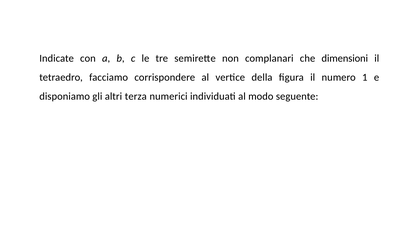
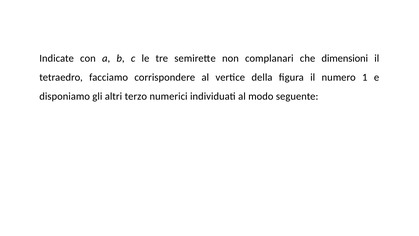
terza: terza -> terzo (136, 96)
